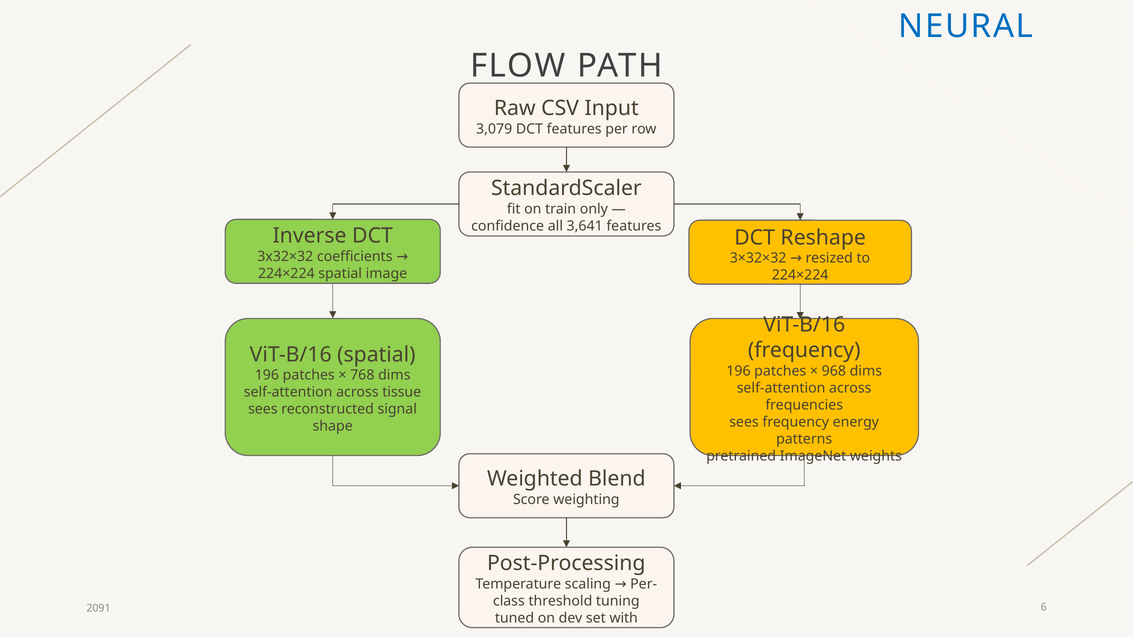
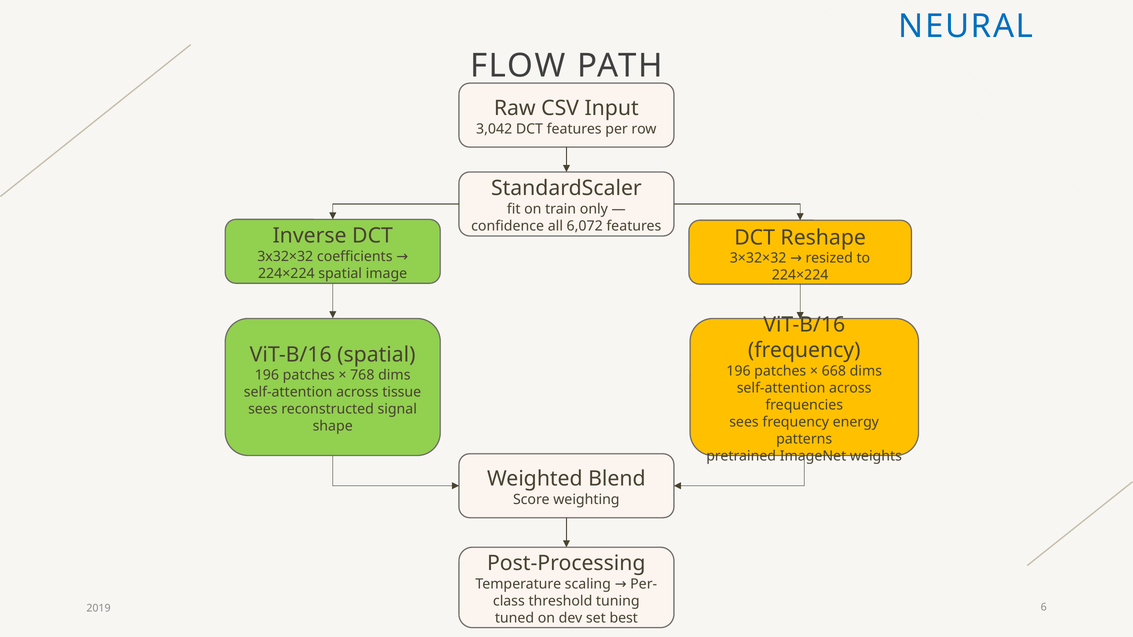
3,079: 3,079 -> 3,042 (494, 129)
3,641: 3,641 -> 6,072 (585, 226)
968: 968 -> 668 (834, 371)
2091: 2091 -> 2019 (99, 608)
with: with -> best (624, 618)
